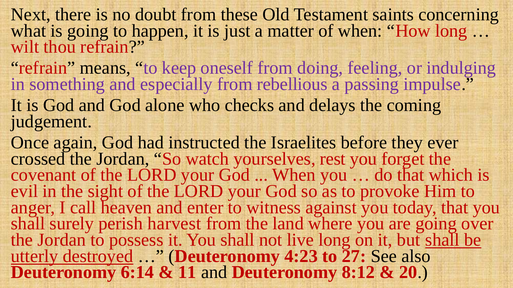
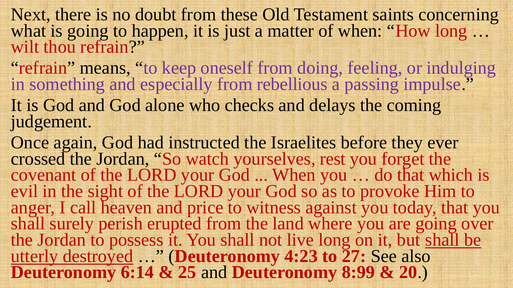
enter: enter -> price (205, 208)
harvest: harvest -> erupted (174, 224)
11: 11 -> 25 (187, 273)
8:12: 8:12 -> 8:99 (358, 273)
